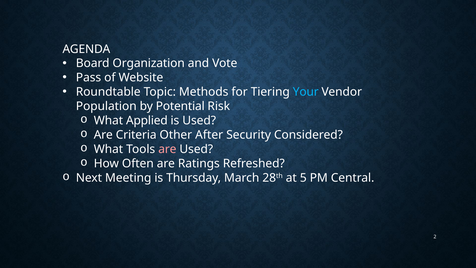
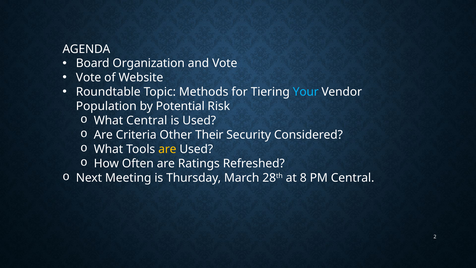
Pass: Pass -> Vote (89, 78)
What Applied: Applied -> Central (147, 120)
After: After -> Their (209, 135)
are colour: pink -> yellow (167, 149)
5: 5 -> 8 (303, 178)
